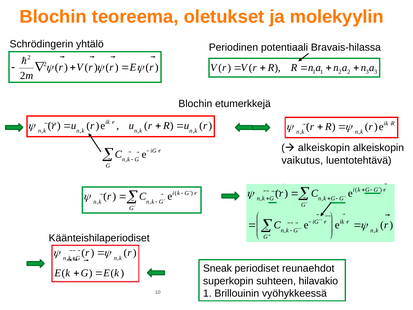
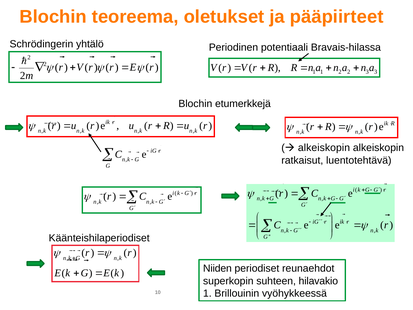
molekyylin: molekyylin -> pääpiirteet (337, 17)
vaikutus: vaikutus -> ratkaisut (302, 160)
Sneak: Sneak -> Niiden (217, 268)
